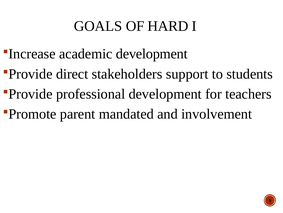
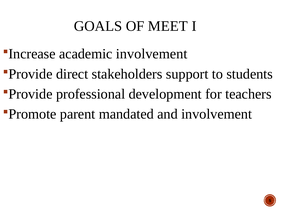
HARD: HARD -> MEET (168, 26)
academic development: development -> involvement (152, 54)
